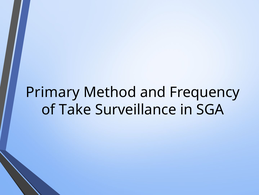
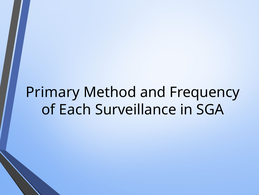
Take: Take -> Each (75, 109)
